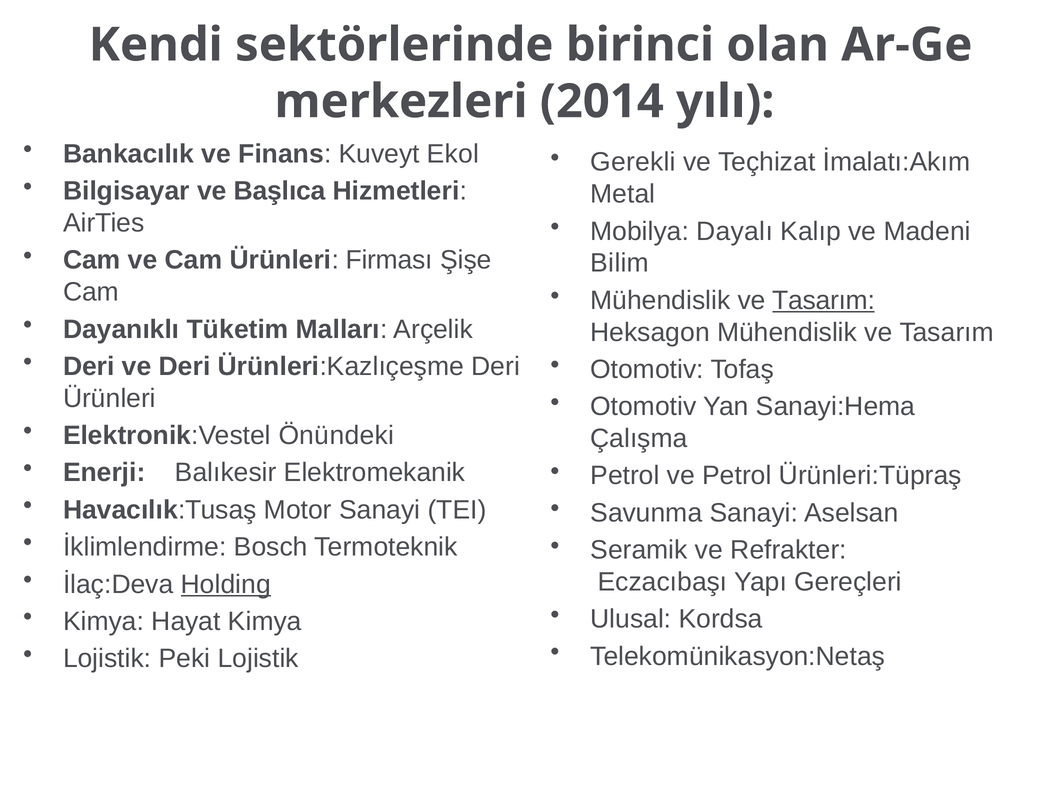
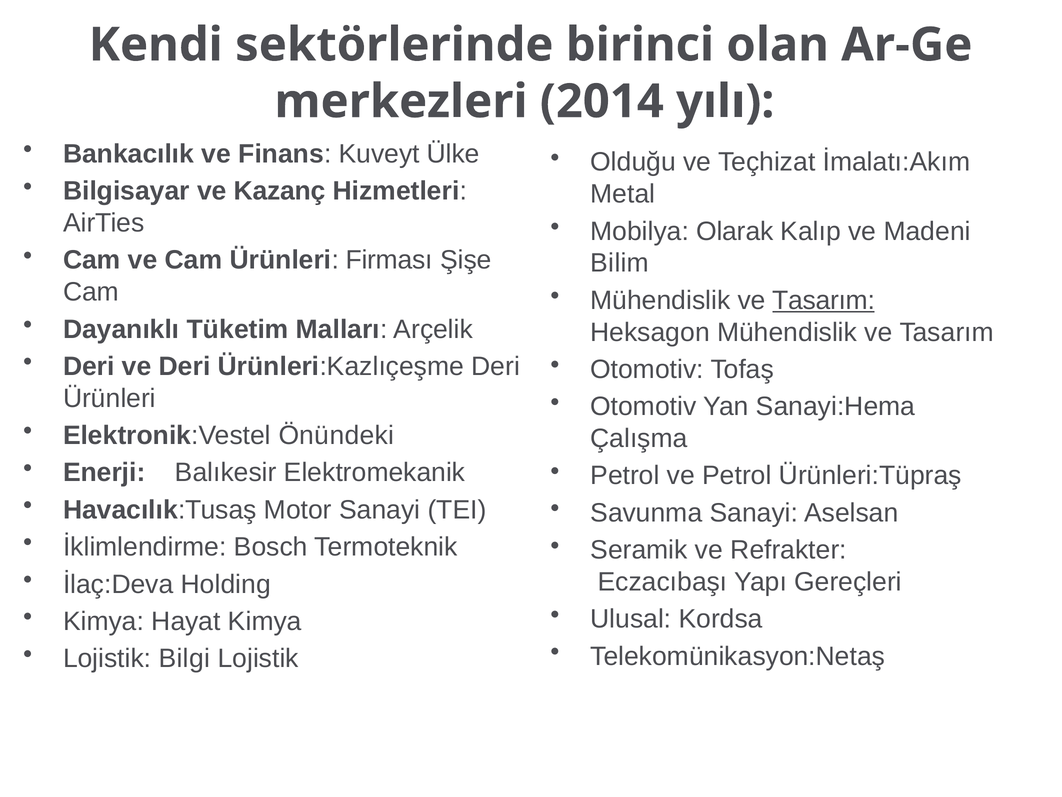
Ekol: Ekol -> Ülke (453, 154)
Gerekli: Gerekli -> Olduğu (633, 162)
Başlıca: Başlıca -> Kazanç (280, 191)
Dayalı: Dayalı -> Olarak (735, 231)
Holding underline: present -> none (226, 584)
Peki: Peki -> Bilgi (184, 658)
